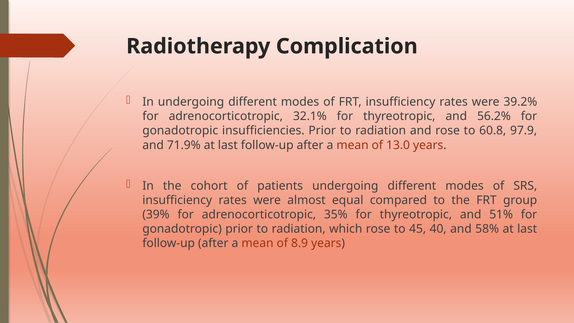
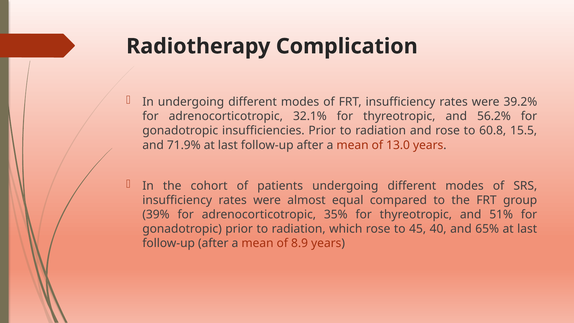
97.9: 97.9 -> 15.5 (524, 131)
58%: 58% -> 65% (487, 229)
